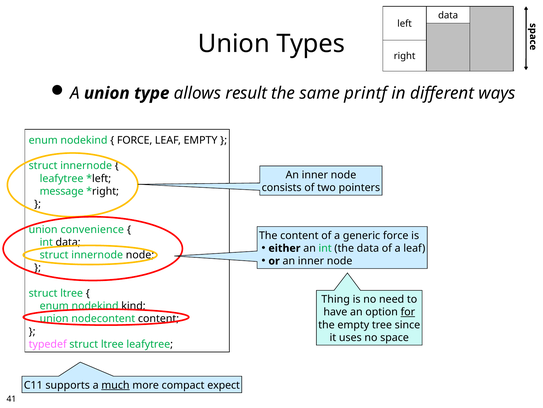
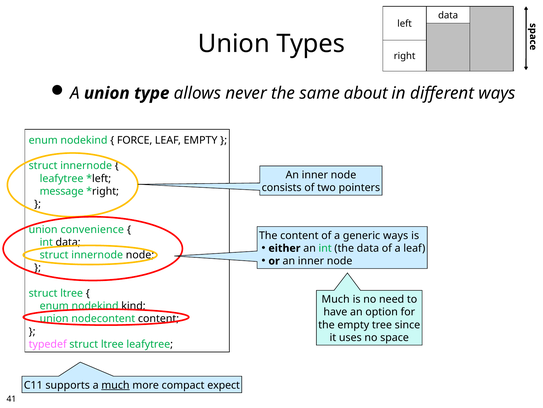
result: result -> never (246, 93)
printf: printf -> about (366, 93)
generic force: force -> ways (396, 235)
Thing: Thing -> Much (336, 299)
for underline: present -> none (408, 312)
